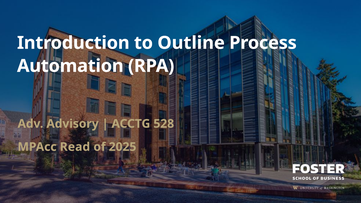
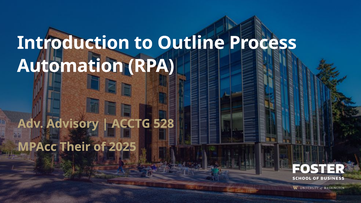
Read: Read -> Their (75, 147)
